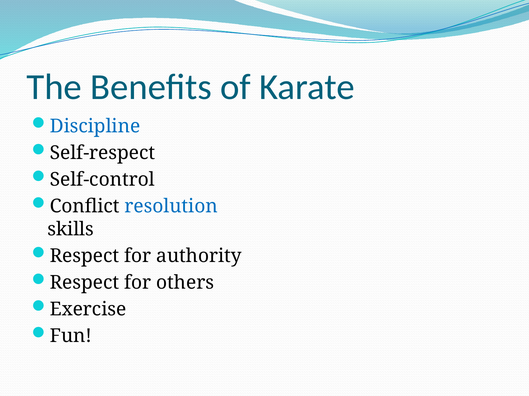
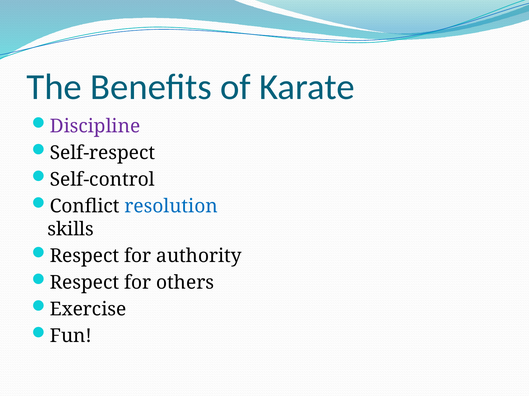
Discipline colour: blue -> purple (95, 126)
